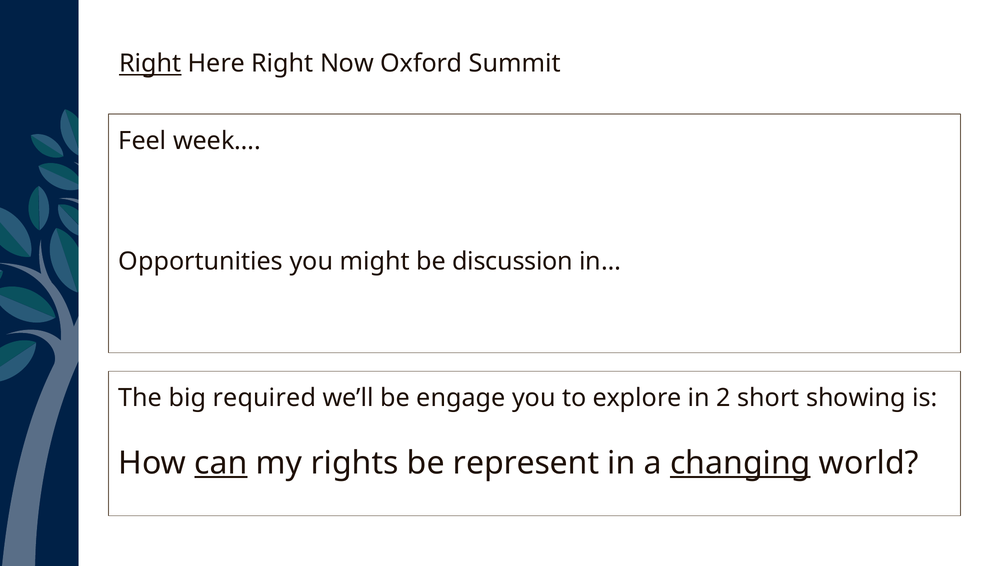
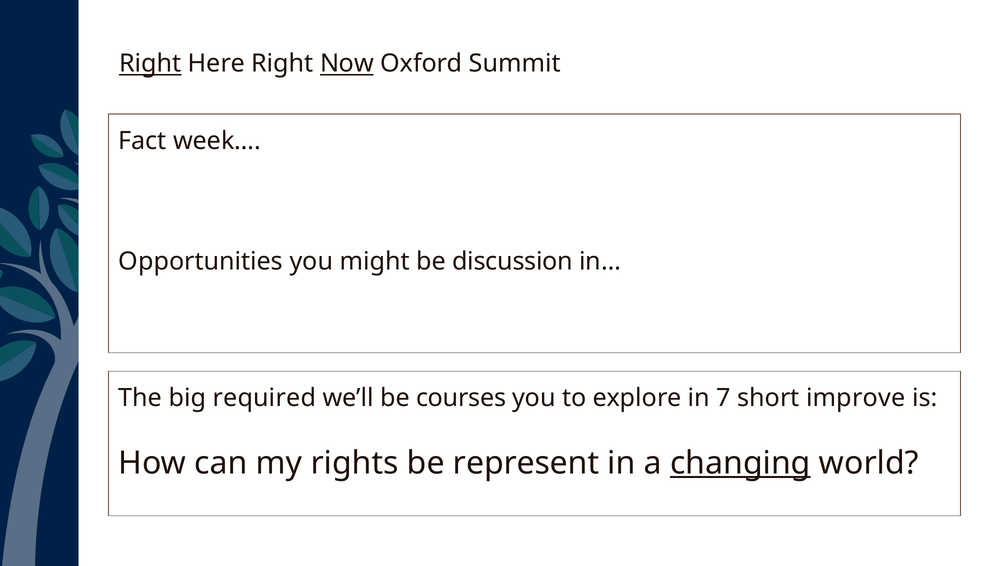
Now underline: none -> present (347, 64)
Feel: Feel -> Fact (143, 141)
engage: engage -> courses (461, 398)
2: 2 -> 7 (723, 398)
showing: showing -> improve (856, 398)
can underline: present -> none (221, 463)
